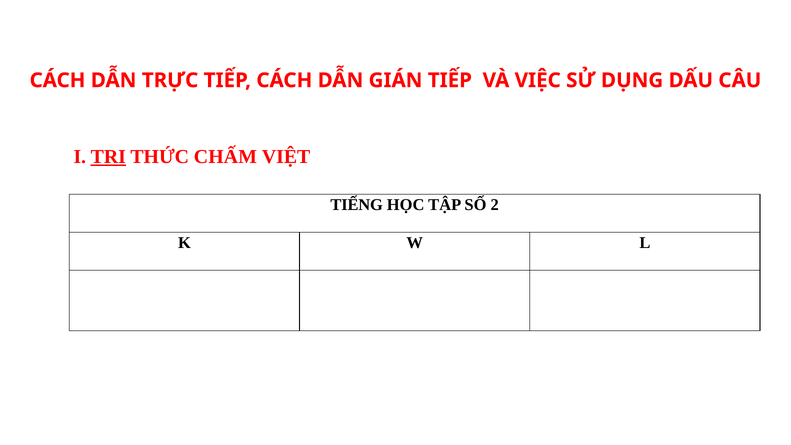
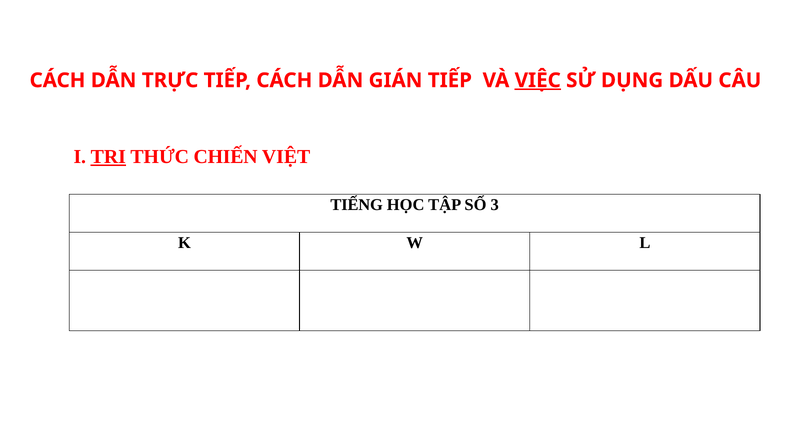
VIỆC underline: none -> present (538, 80)
CHẤM: CHẤM -> CHIẾN (226, 157)
2: 2 -> 3 (495, 205)
